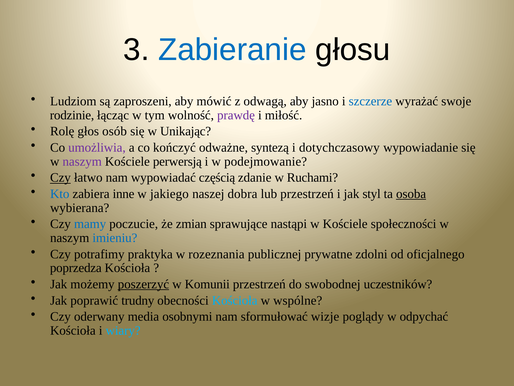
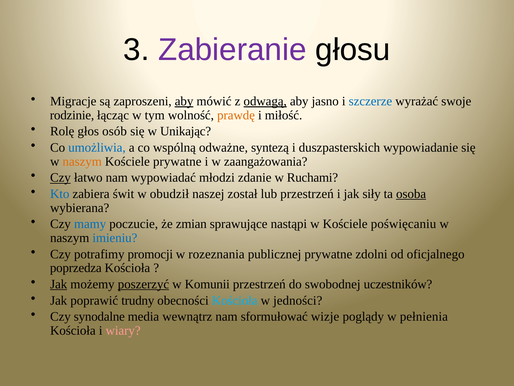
Zabieranie colour: blue -> purple (232, 50)
Ludziom: Ludziom -> Migracje (73, 101)
aby underline: none -> present (184, 101)
odwagą underline: none -> present (265, 101)
prawdę colour: purple -> orange (236, 115)
umożliwia colour: purple -> blue (97, 147)
kończyć: kończyć -> wspólną (174, 147)
dotychczasowy: dotychczasowy -> duszpasterskich (339, 147)
naszym colour: purple -> orange (82, 161)
Kościele perwersją: perwersją -> prywatne (177, 161)
podejmowanie: podejmowanie -> zaangażowania (266, 161)
częścią: częścią -> młodzi (217, 177)
inne: inne -> świt (123, 194)
jakiego: jakiego -> obudził (169, 194)
dobra: dobra -> został (243, 194)
styl: styl -> siły (372, 194)
społeczności: społeczności -> poświęcaniu (404, 224)
praktyka: praktyka -> promocji (150, 254)
Jak underline: none -> present (59, 284)
wspólne: wspólne -> jedności (298, 300)
oderwany: oderwany -> synodalne (99, 316)
osobnymi: osobnymi -> wewnątrz (187, 316)
odpychać: odpychać -> pełnienia (424, 316)
wiary colour: light blue -> pink (123, 330)
